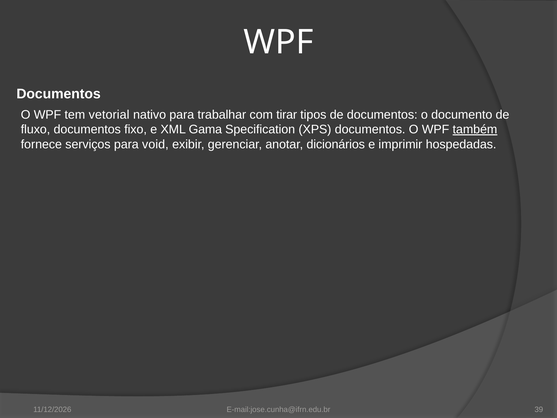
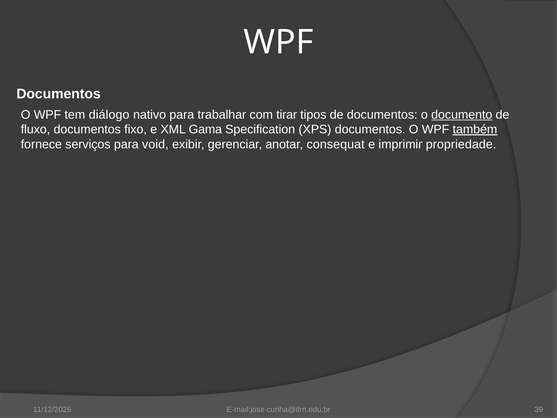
vetorial: vetorial -> diálogo (109, 115)
documento underline: none -> present (462, 115)
dicionários: dicionários -> consequat (336, 144)
hospedadas: hospedadas -> propriedade (461, 144)
